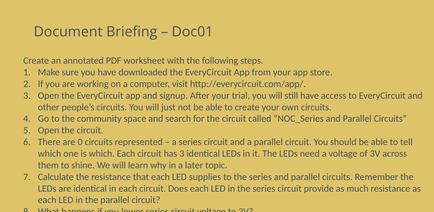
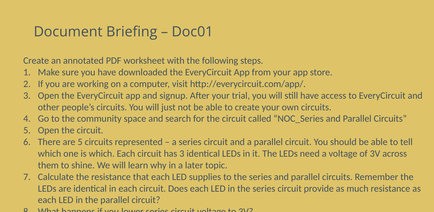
are 0: 0 -> 5 (80, 142)
